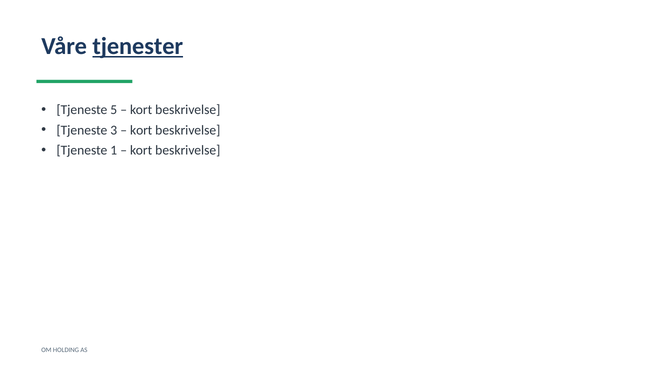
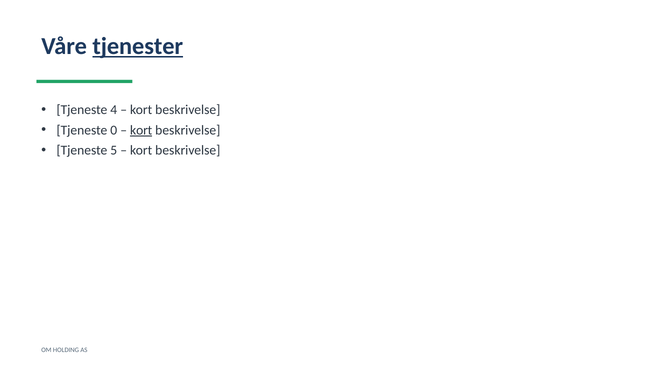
5: 5 -> 4 (114, 110)
3: 3 -> 0 (114, 130)
kort underline: none -> present (141, 130)
1: 1 -> 5 (114, 151)
